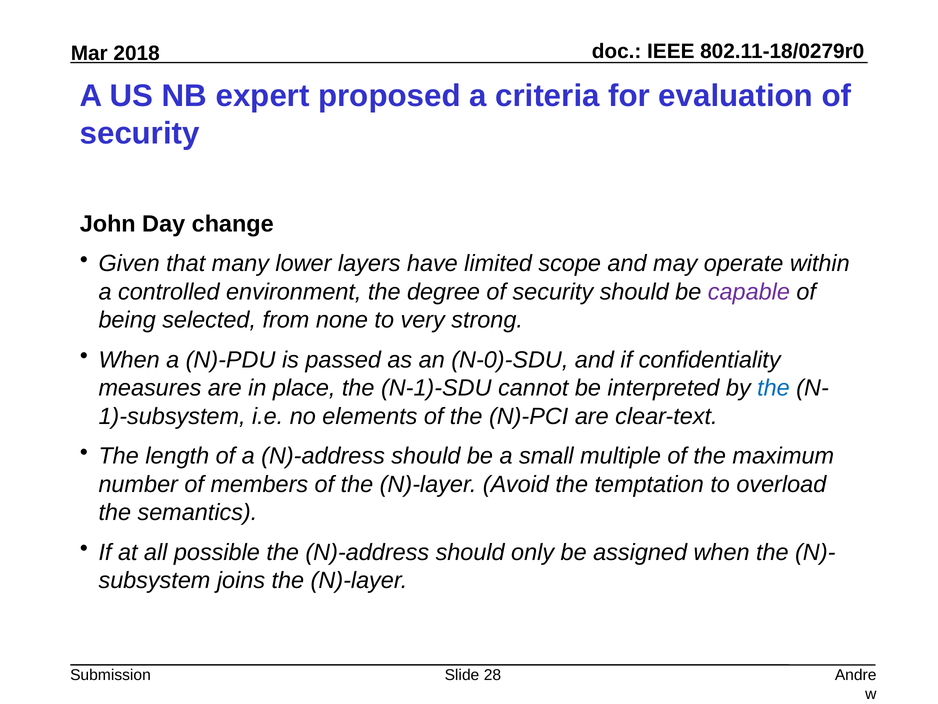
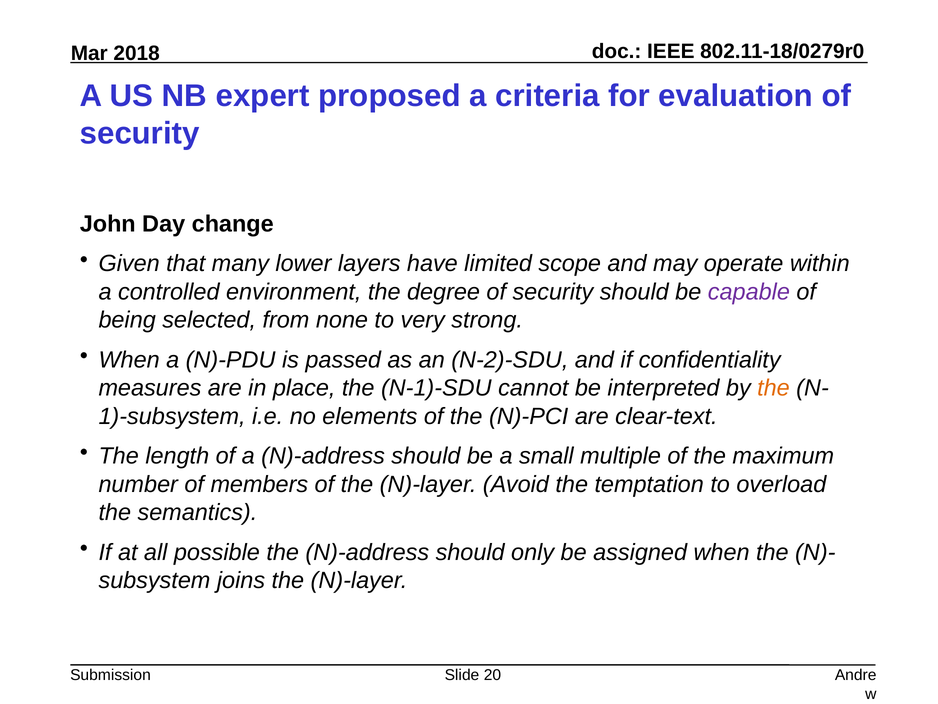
N-0)-SDU: N-0)-SDU -> N-2)-SDU (510, 360)
the colour: blue -> orange (773, 388)
28: 28 -> 20 (492, 675)
